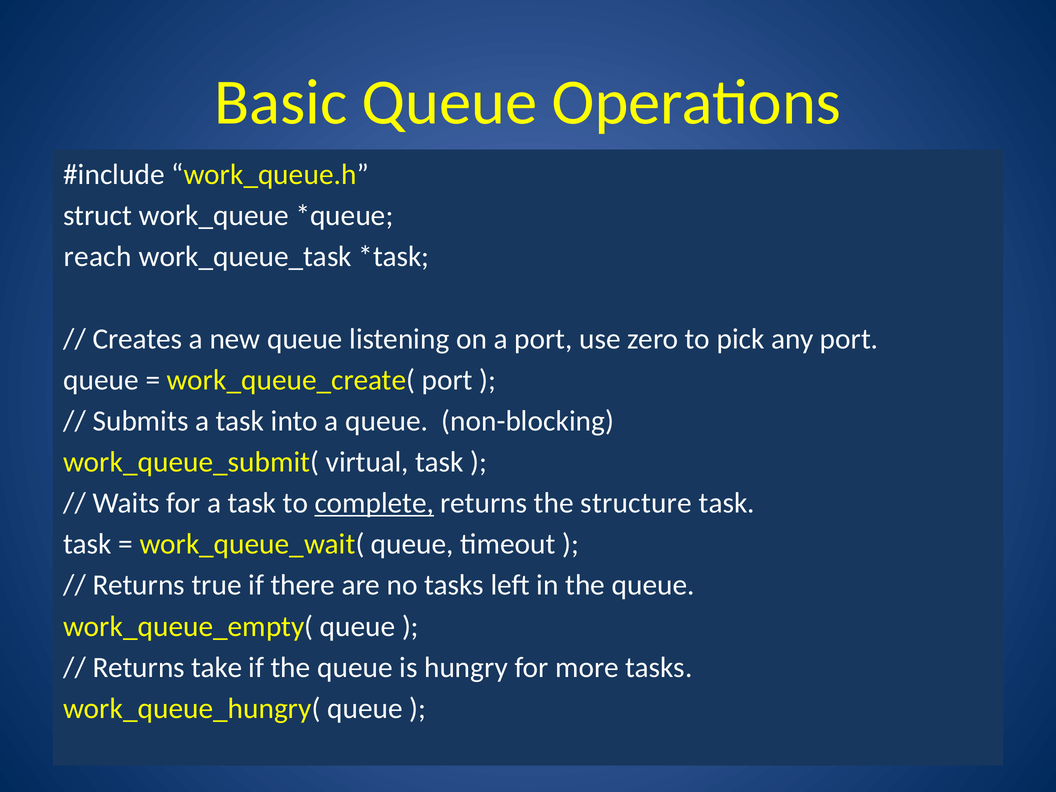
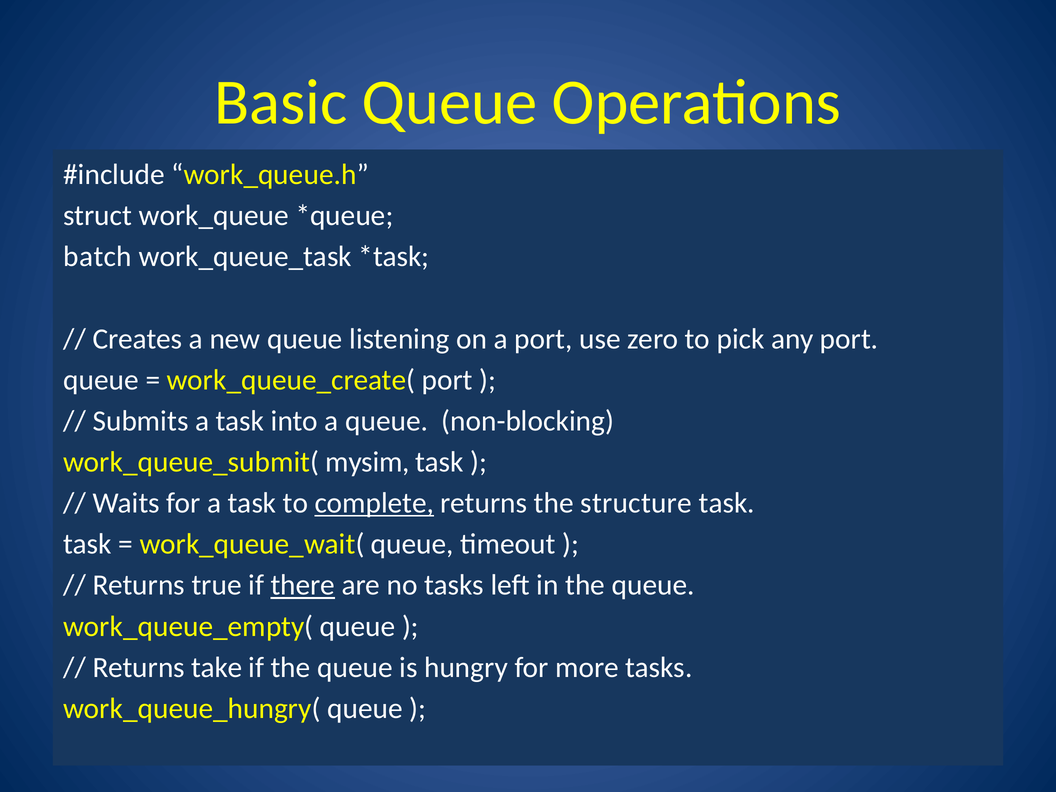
reach: reach -> batch (98, 257)
virtual: virtual -> mysim (367, 462)
there underline: none -> present (303, 585)
